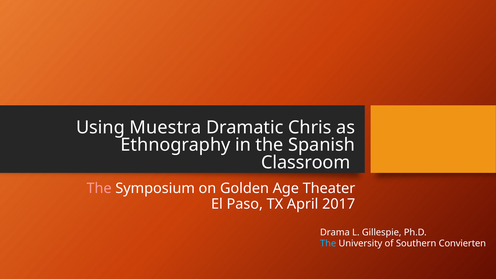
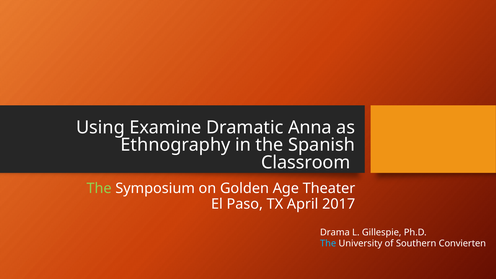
Muestra: Muestra -> Examine (166, 127)
Chris: Chris -> Anna (310, 127)
The colour: pink -> light green (99, 188)
